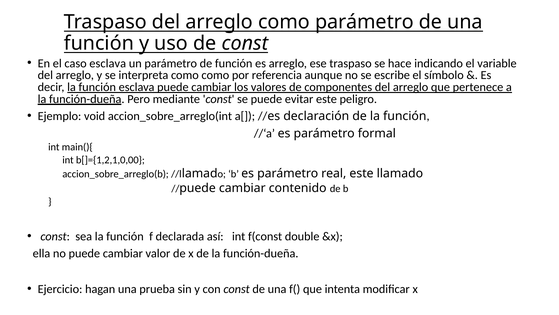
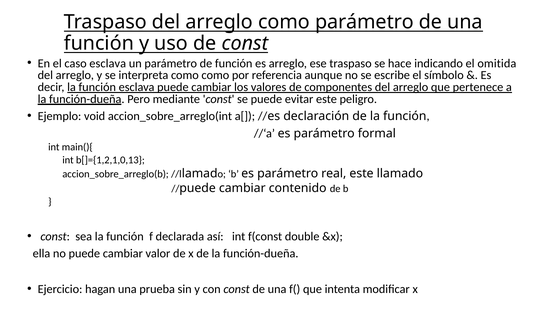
variable: variable -> omitida (497, 63)
b[]={1,2,1,0,00: b[]={1,2,1,0,00 -> b[]={1,2,1,0,13 (110, 160)
